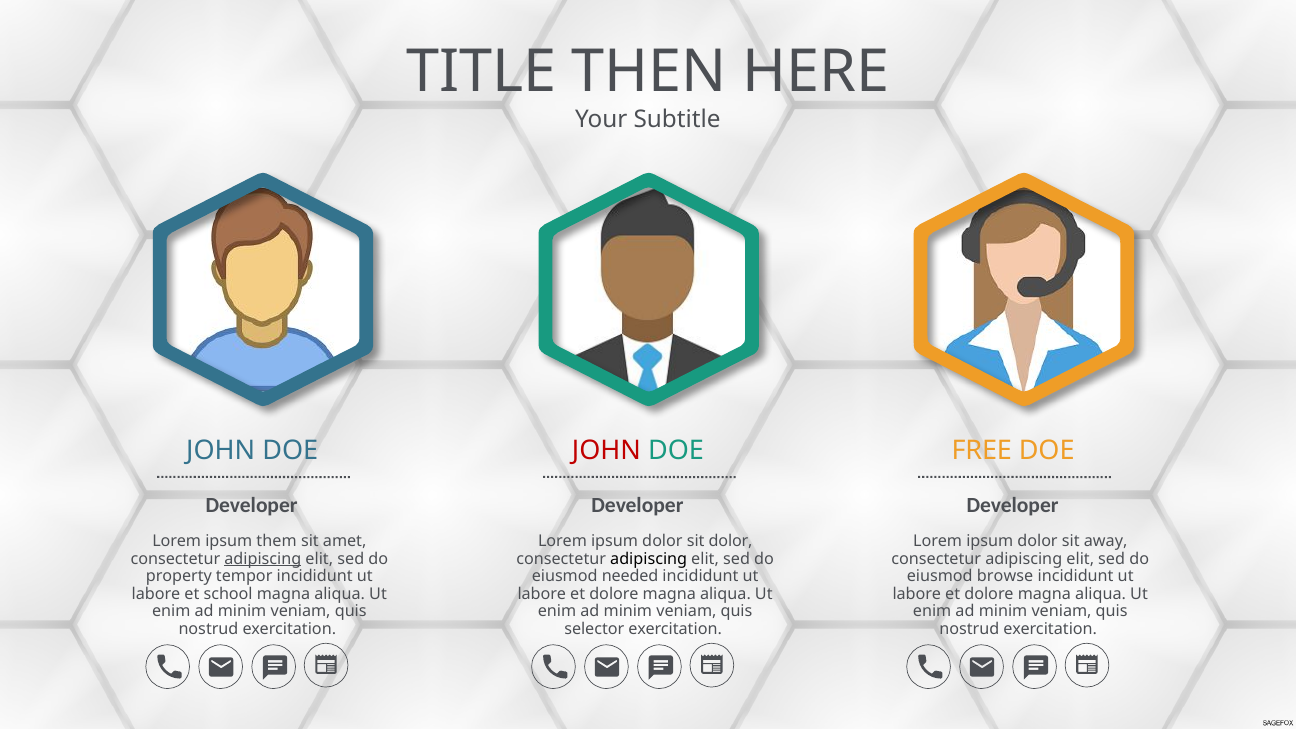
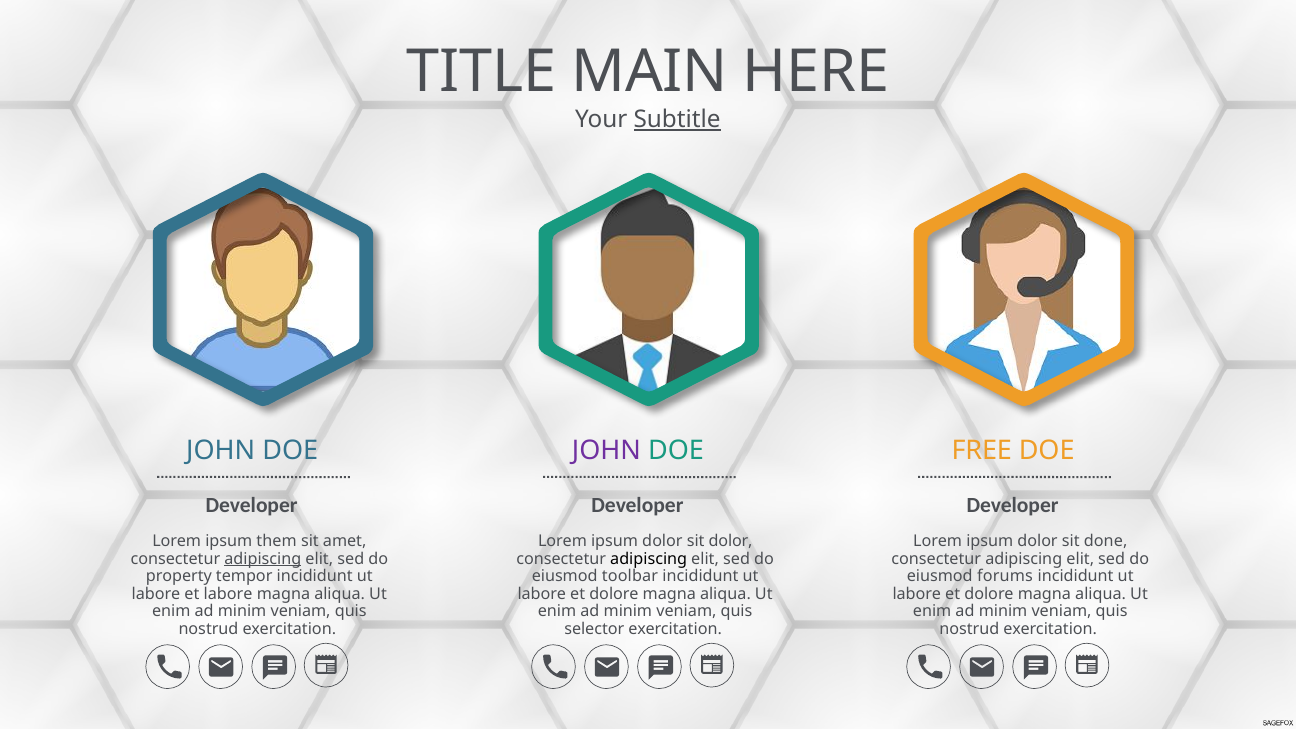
THEN: THEN -> MAIN (650, 72)
Subtitle underline: none -> present (677, 120)
JOHN colour: red -> purple (606, 451)
away: away -> done (1106, 541)
needed: needed -> toolbar (630, 576)
browse: browse -> forums (1005, 576)
et school: school -> labore (228, 594)
